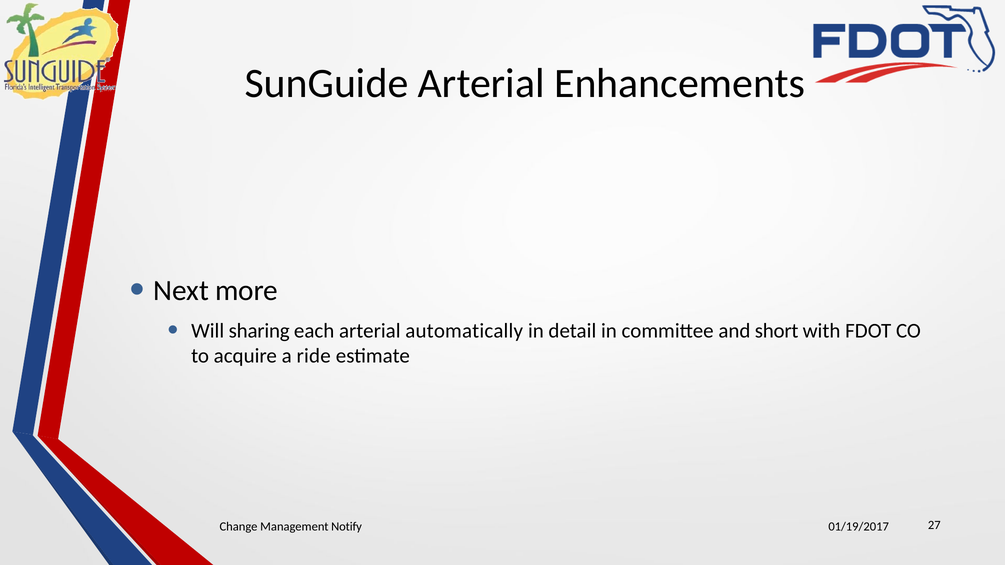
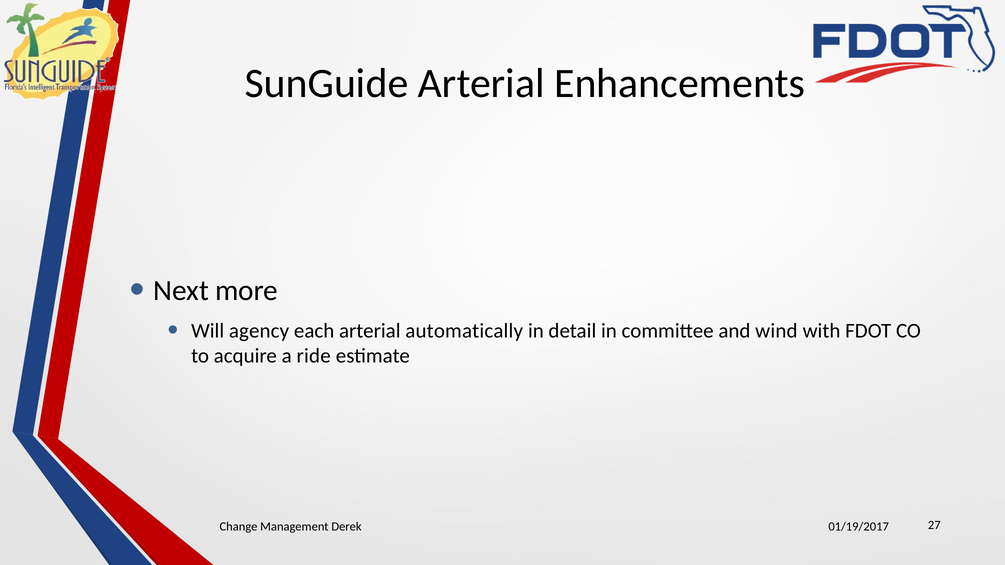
sharing: sharing -> agency (259, 331)
short: short -> wind (776, 331)
Notify: Notify -> Derek (347, 527)
